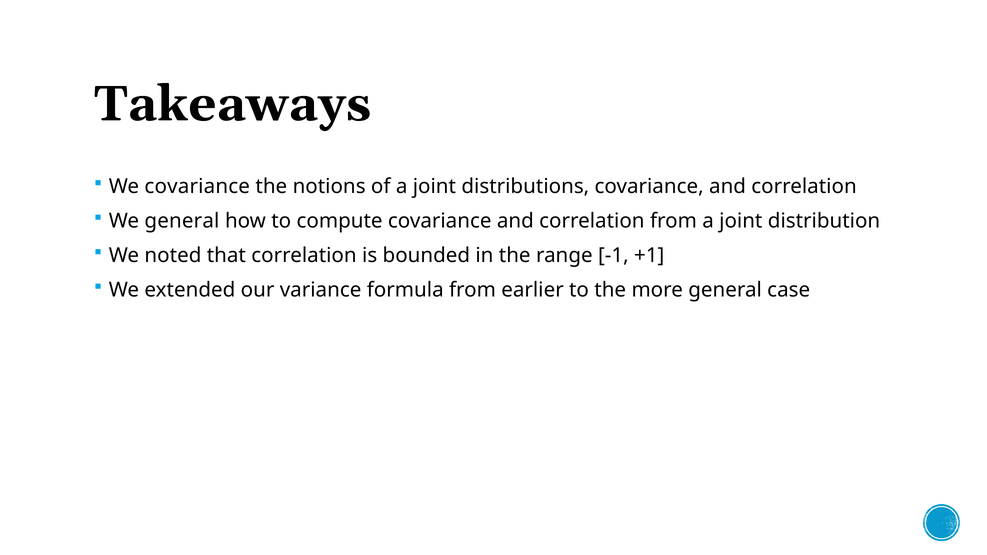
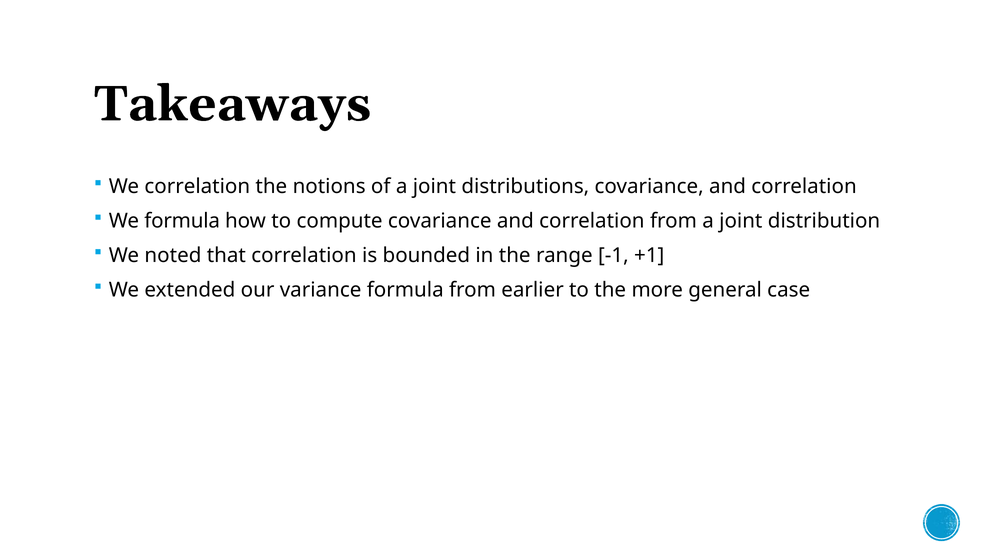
We covariance: covariance -> correlation (197, 186)
We general: general -> formula (182, 221)
